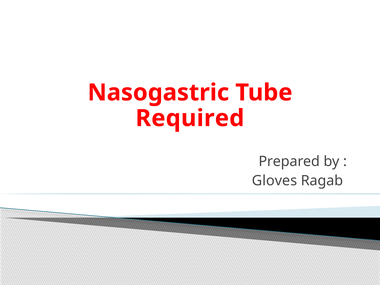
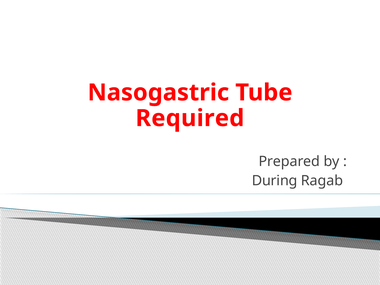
Gloves: Gloves -> During (275, 181)
